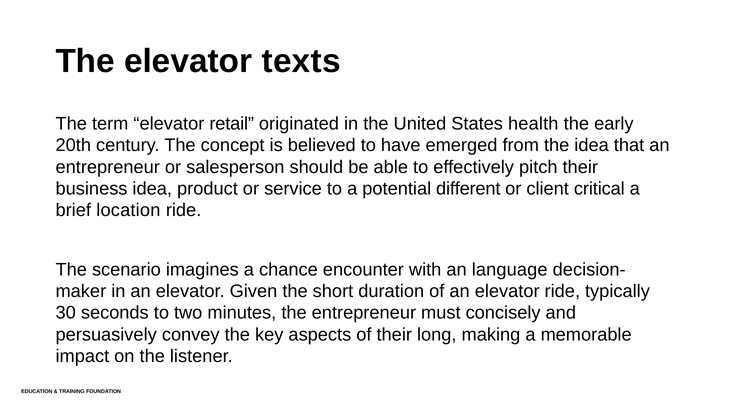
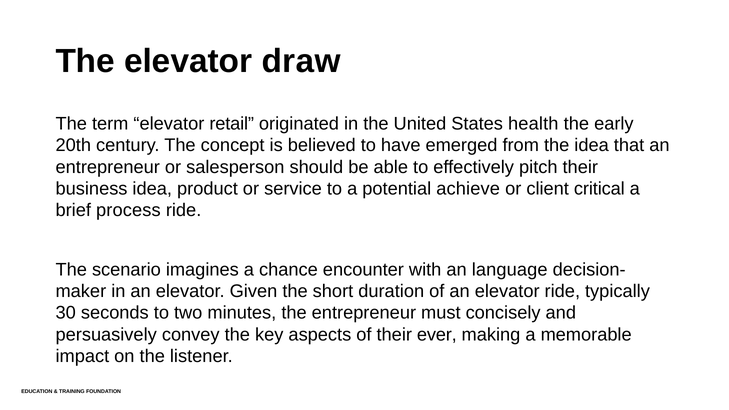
texts: texts -> draw (301, 61)
different: different -> achieve (468, 189)
location: location -> process (128, 210)
long: long -> ever (437, 335)
